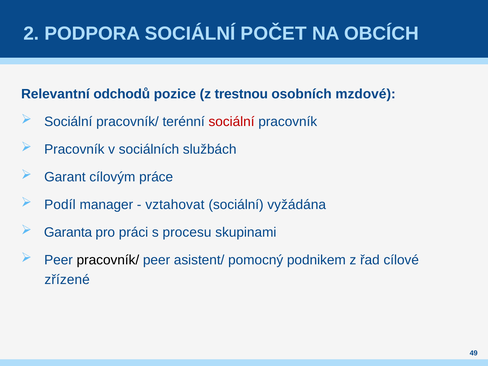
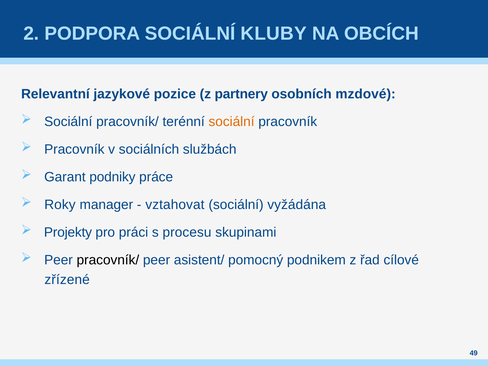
POČET: POČET -> KLUBY (274, 34)
odchodů: odchodů -> jazykové (122, 94)
trestnou: trestnou -> partnery (241, 94)
sociální colour: red -> orange (232, 122)
cílovým: cílovým -> podniky (112, 177)
Podíl: Podíl -> Roky (60, 205)
Garanta: Garanta -> Projekty (68, 232)
